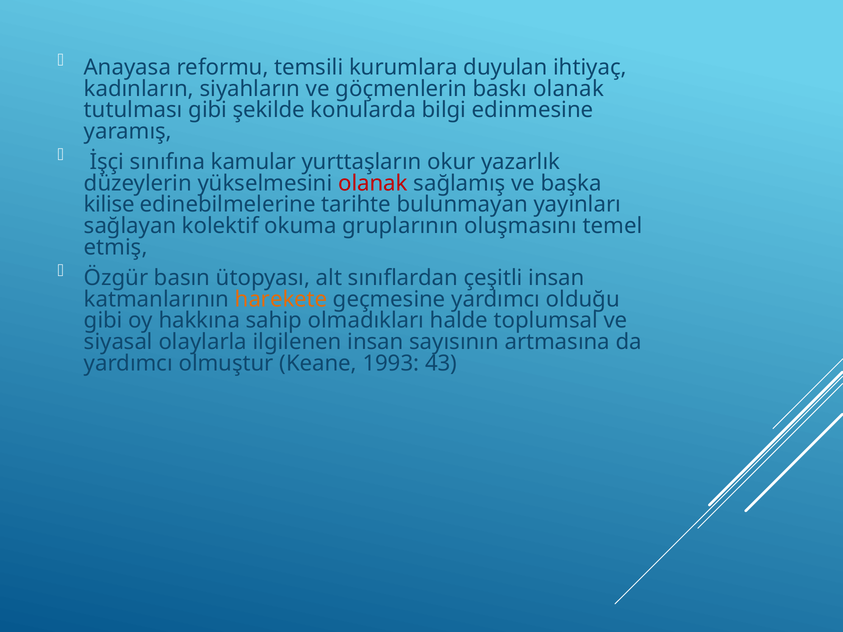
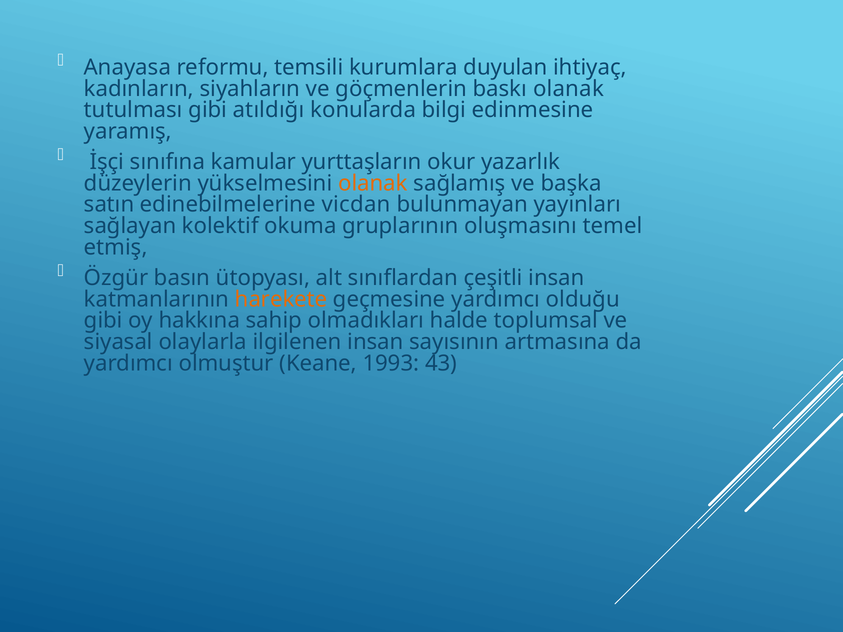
şekilde: şekilde -> atıldığı (269, 110)
olanak colour: red -> orange (373, 183)
kilise: kilise -> satın (109, 205)
tarihte: tarihte -> vicdan (356, 205)
